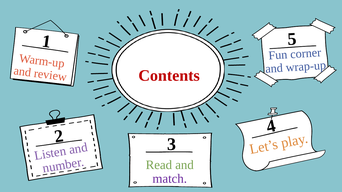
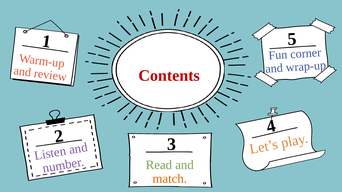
match colour: purple -> orange (170, 179)
